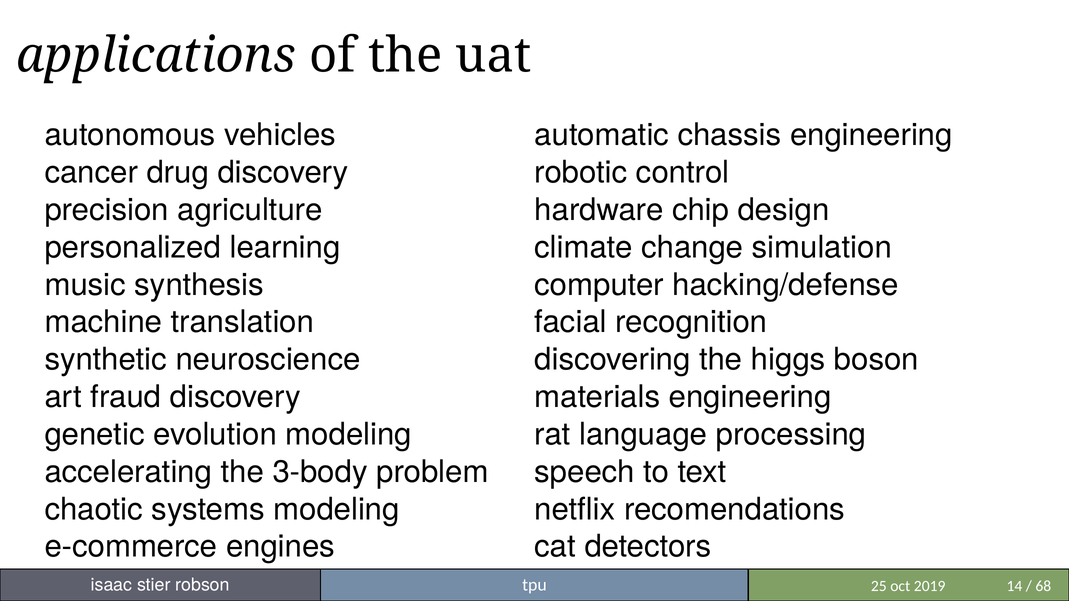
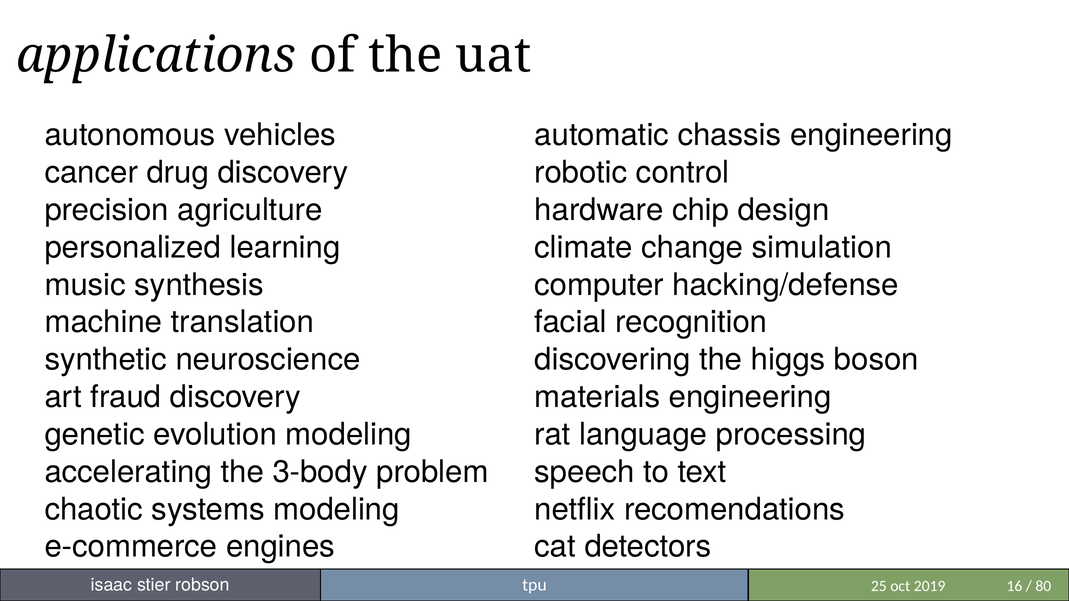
14: 14 -> 16 (1014, 586)
68: 68 -> 80 (1043, 586)
